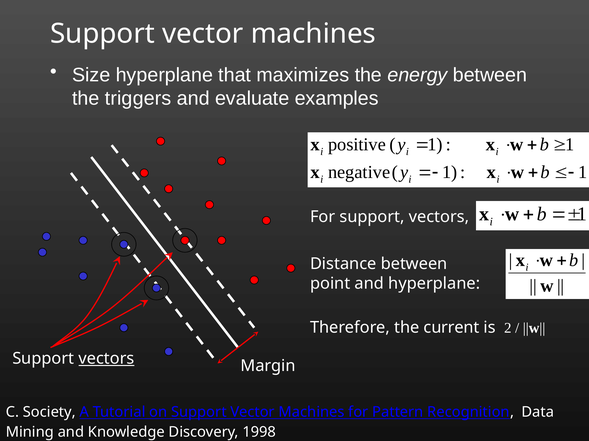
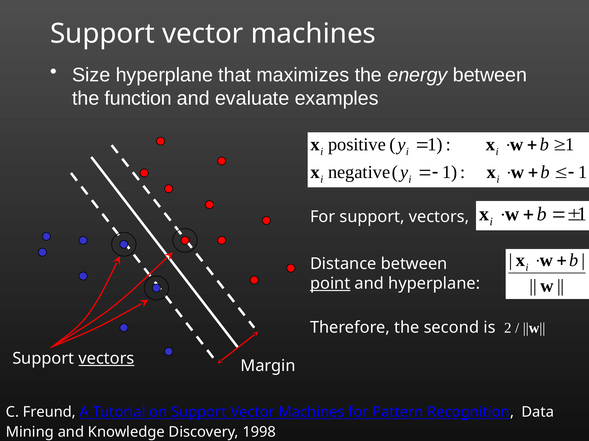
triggers: triggers -> function (138, 99)
point underline: none -> present (330, 284)
current: current -> second (451, 328)
Society: Society -> Freund (49, 413)
